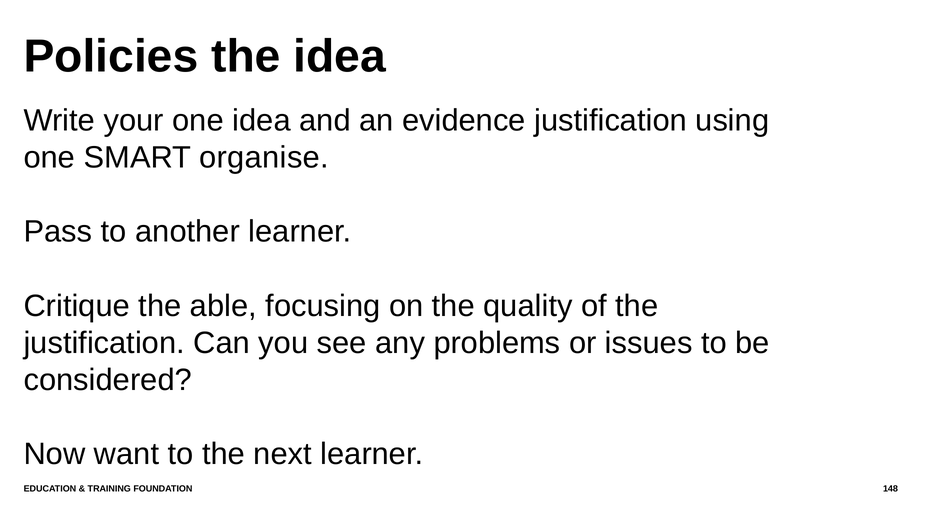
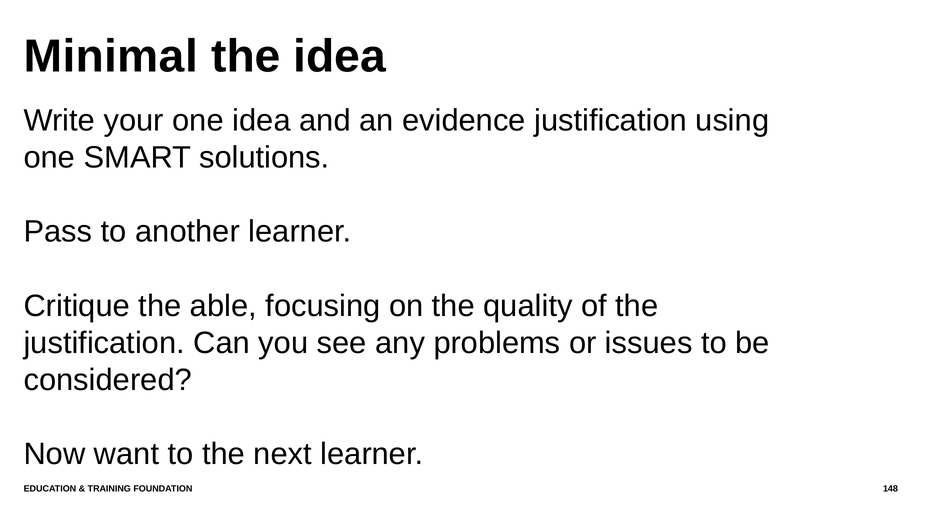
Policies: Policies -> Minimal (111, 56)
organise: organise -> solutions (264, 158)
